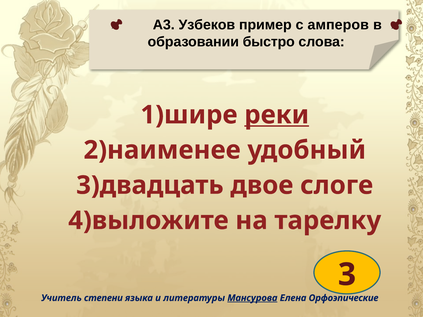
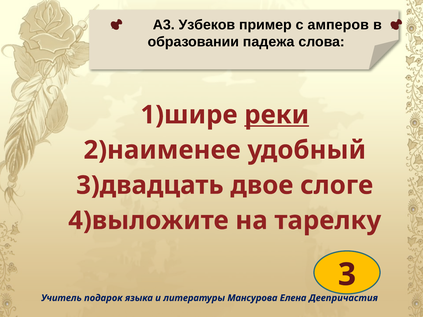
быстро: быстро -> падежа (269, 42)
степени: степени -> подарок (103, 298)
Мансурова underline: present -> none (252, 298)
Орфоэпические: Орфоэпические -> Деепричастия (343, 298)
